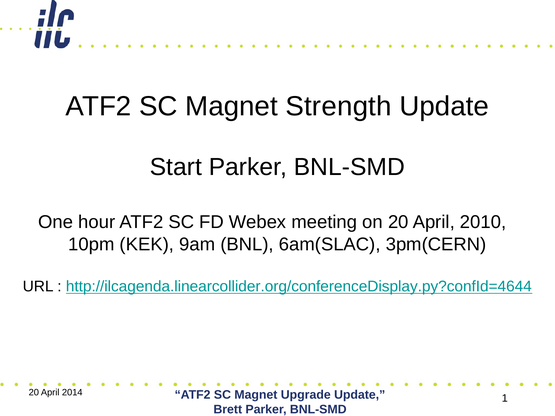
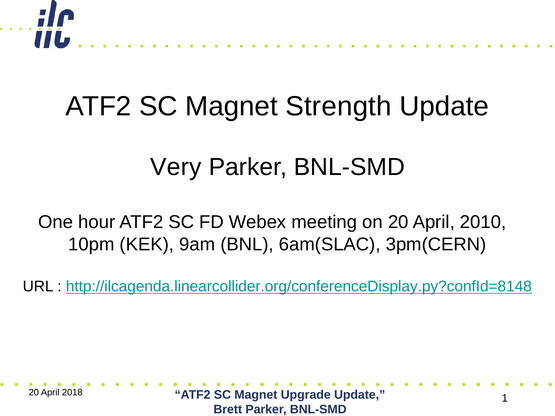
Start: Start -> Very (176, 167)
http://ilcagenda.linearcollider.org/conferenceDisplay.py?confId=4644: http://ilcagenda.linearcollider.org/conferenceDisplay.py?confId=4644 -> http://ilcagenda.linearcollider.org/conferenceDisplay.py?confId=8148 (299, 287)
2014: 2014 -> 2018 (72, 393)
